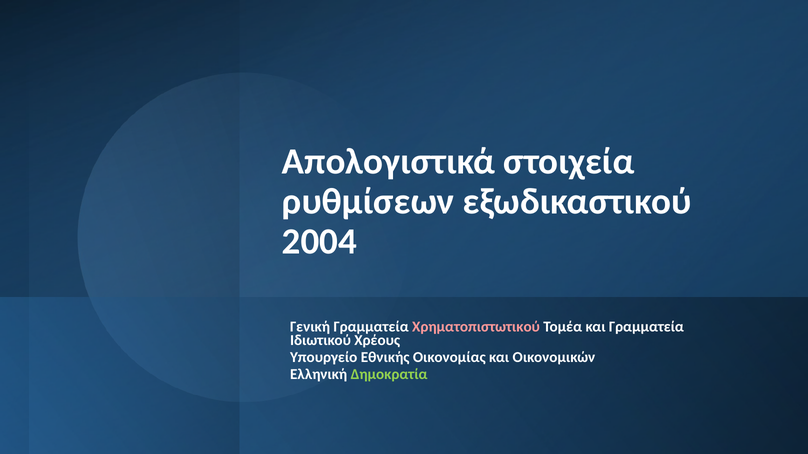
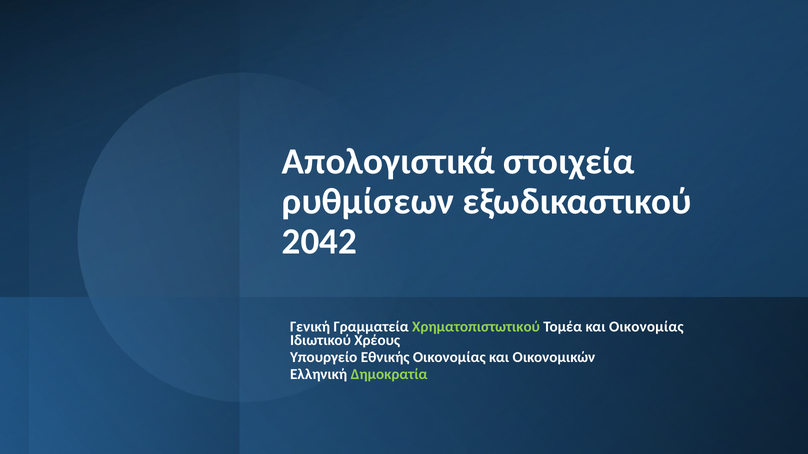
2004: 2004 -> 2042 (319, 242)
Χρηματοπιστωτικού colour: pink -> light green (476, 327)
και Γραμματεία: Γραμματεία -> Οικονομίας (646, 327)
